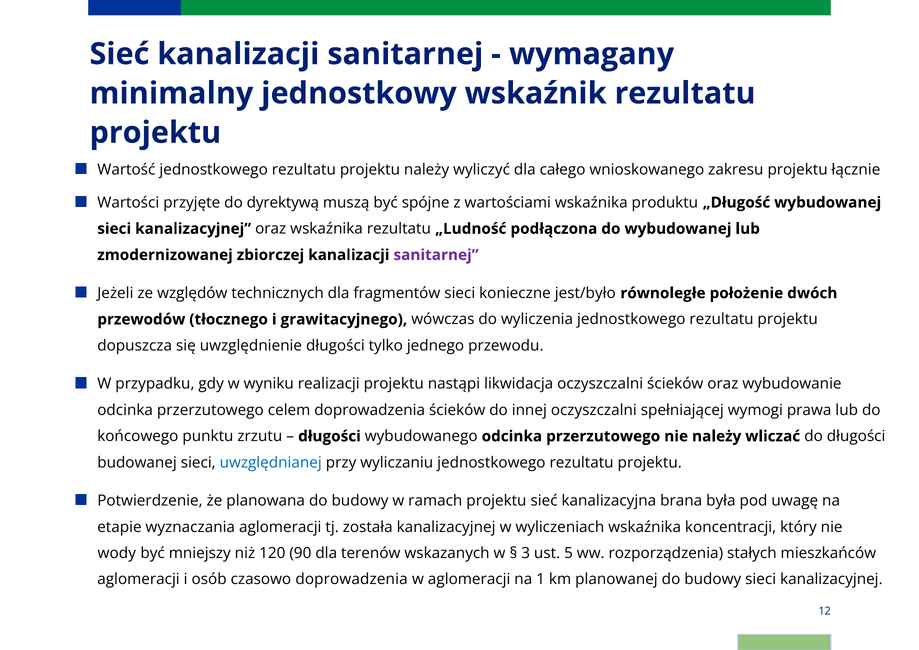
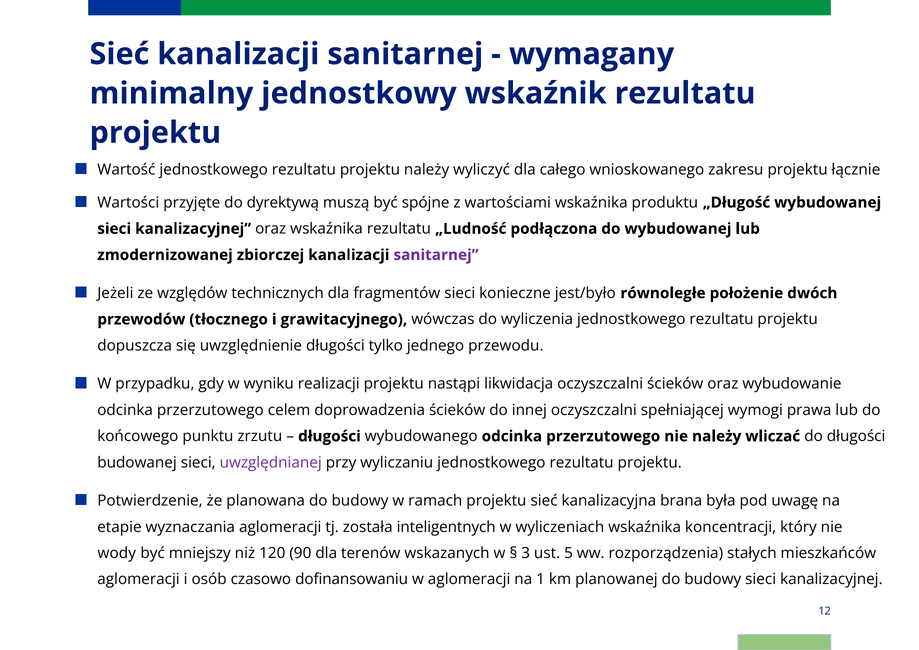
uwzględnianej colour: blue -> purple (271, 462)
została kanalizacyjnej: kanalizacyjnej -> inteligentnych (446, 527)
czasowo doprowadzenia: doprowadzenia -> dofinansowaniu (352, 579)
